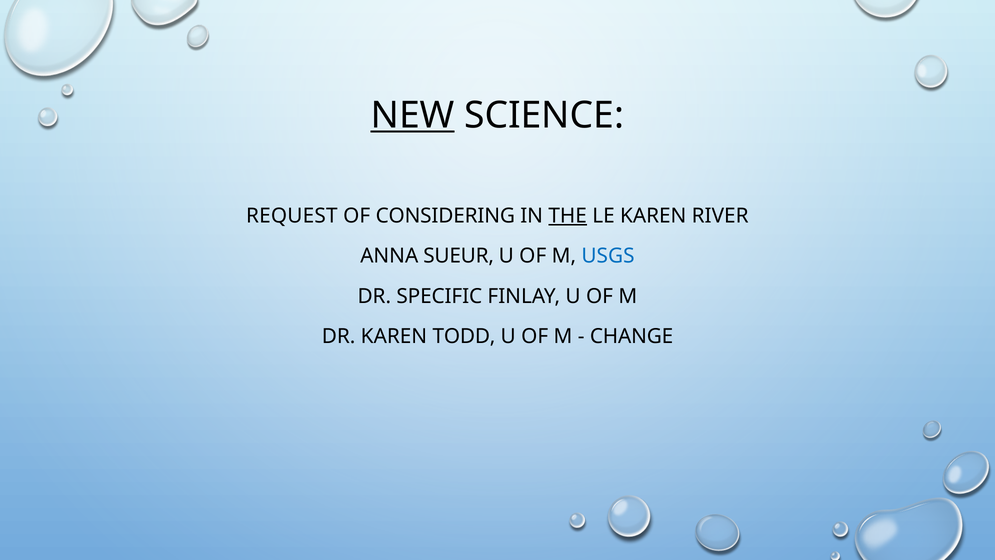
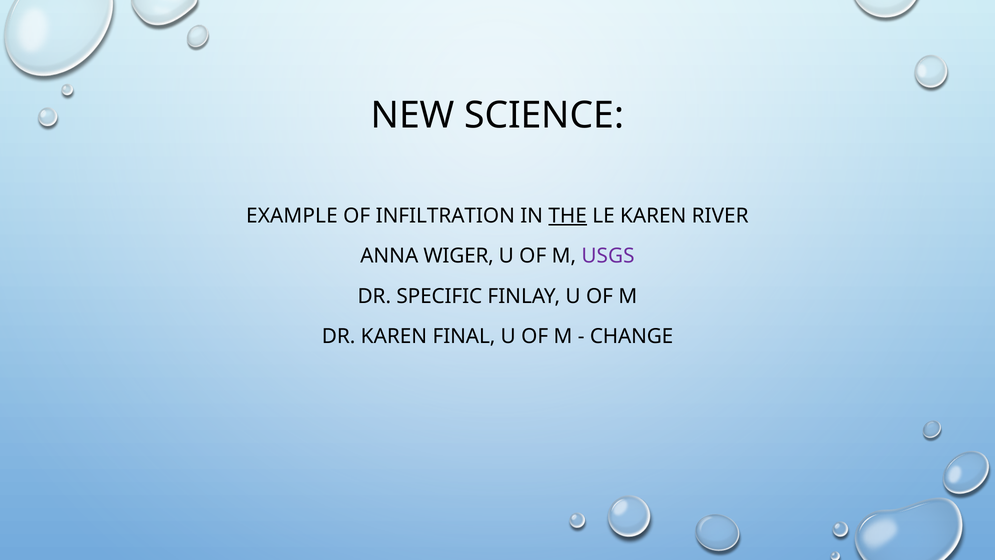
NEW underline: present -> none (413, 115)
REQUEST: REQUEST -> EXAMPLE (292, 216)
CONSIDERING: CONSIDERING -> INFILTRATION (445, 216)
SUEUR: SUEUR -> WIGER (459, 256)
USGS colour: blue -> purple (608, 256)
TODD: TODD -> FINAL (464, 336)
